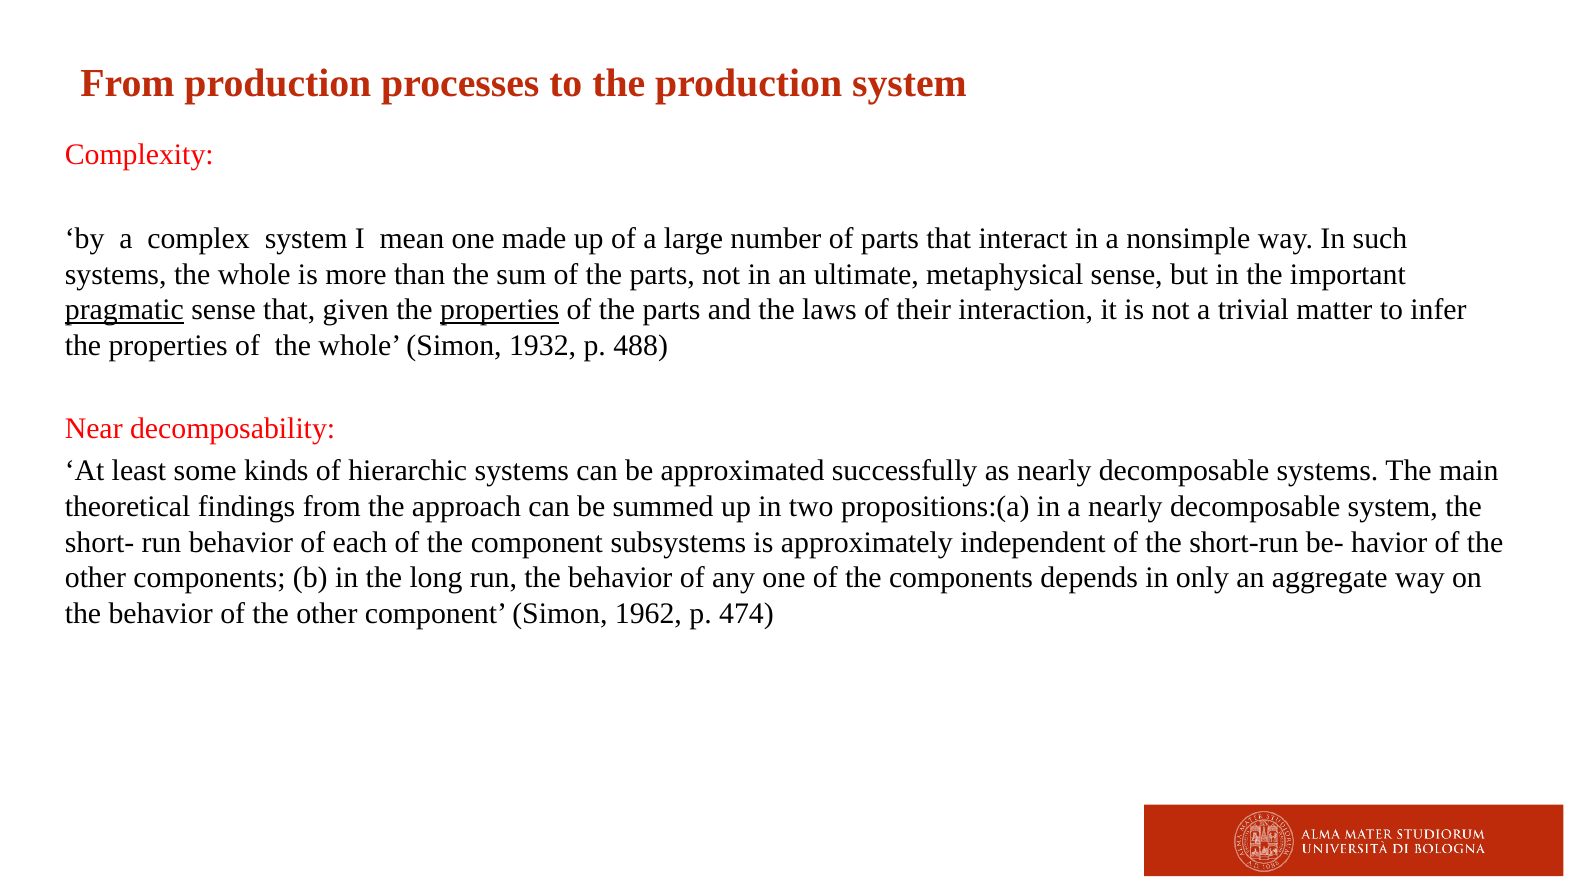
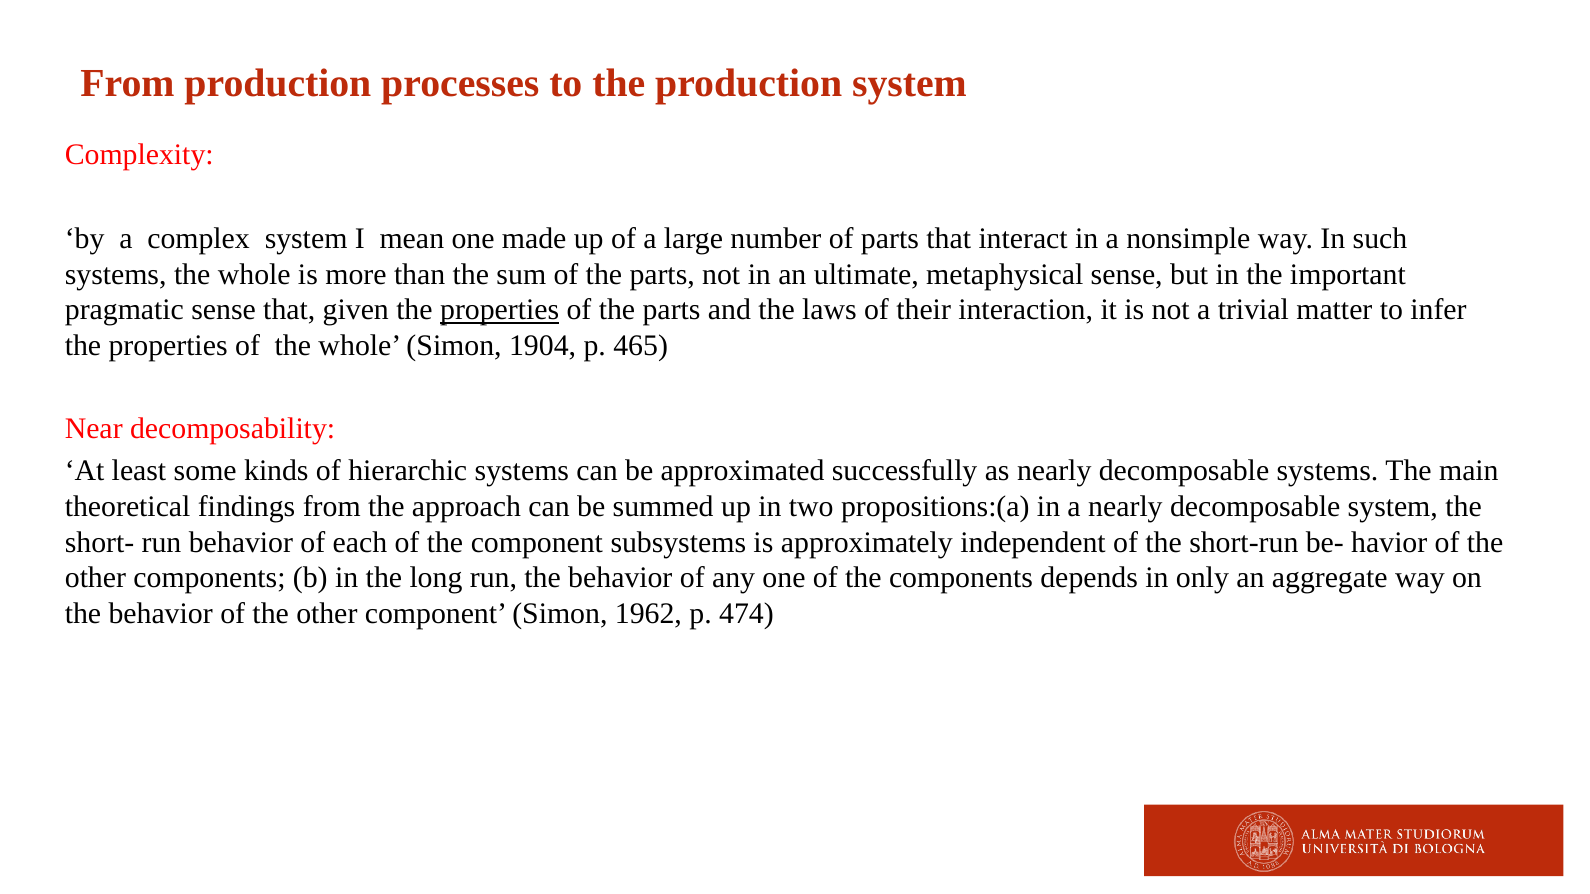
pragmatic underline: present -> none (124, 310)
1932: 1932 -> 1904 (543, 346)
488: 488 -> 465 (641, 346)
